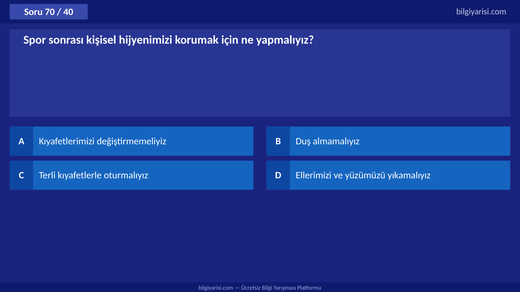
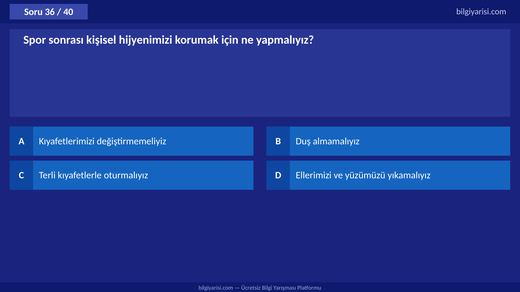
70: 70 -> 36 (50, 12)
